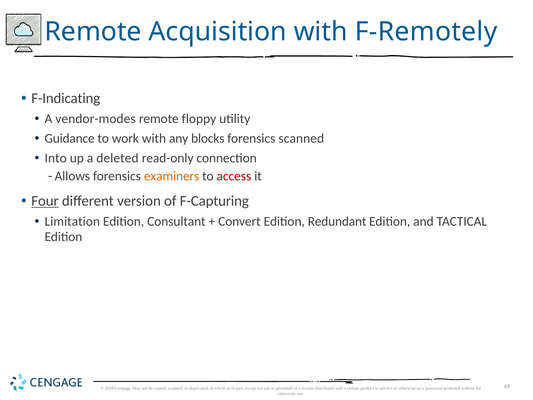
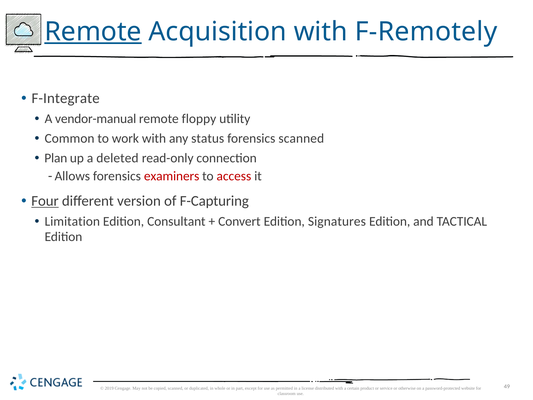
Remote underline: none -> present (93, 32)
F-Indicating: F-Indicating -> F-Integrate (66, 98)
vendor-modes: vendor-modes -> vendor-manual (96, 119)
Guidance: Guidance -> Common (70, 138)
blocks: blocks -> status (208, 138)
Into: Into -> Plan (56, 158)
examiners colour: orange -> red (172, 176)
Redundant: Redundant -> Signatures (337, 221)
